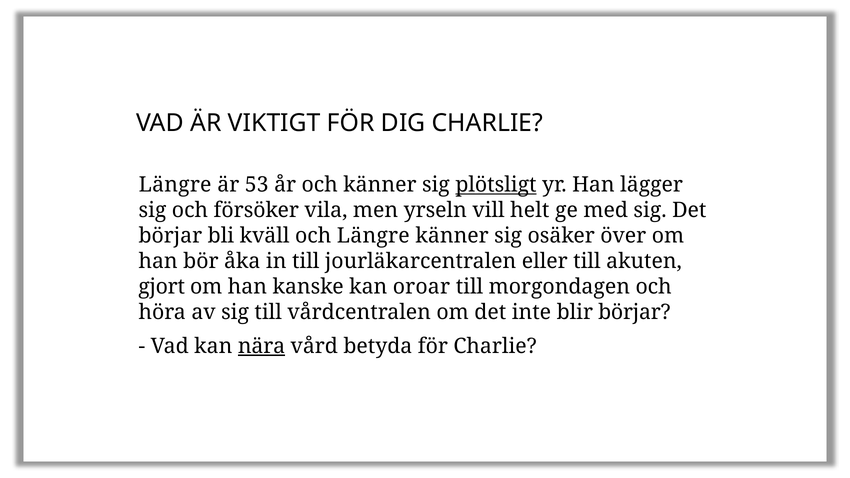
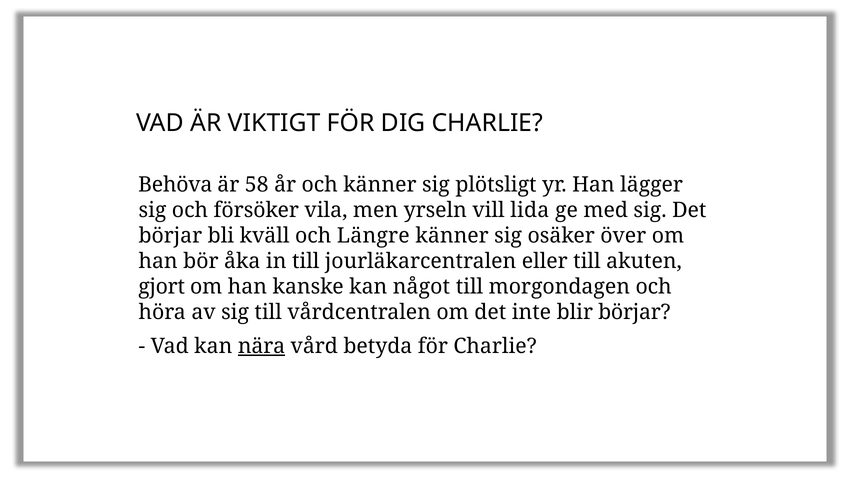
Längre: Längre -> Behöva (175, 185)
53: 53 -> 58 (257, 185)
plötsligt underline: present -> none (496, 185)
helt: helt -> lida (530, 210)
oroar: oroar -> något (421, 287)
